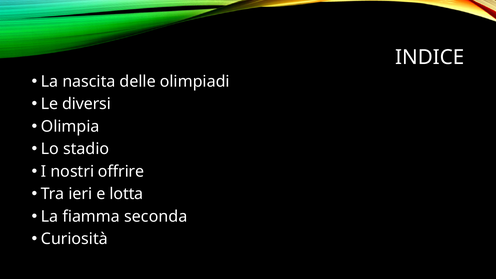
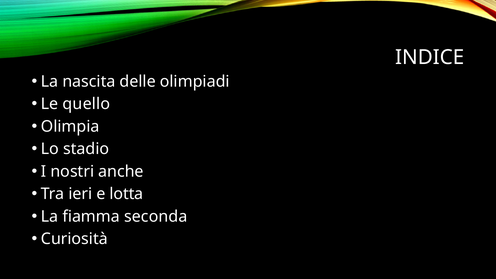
diversi: diversi -> quello (86, 104)
offrire: offrire -> anche (121, 171)
